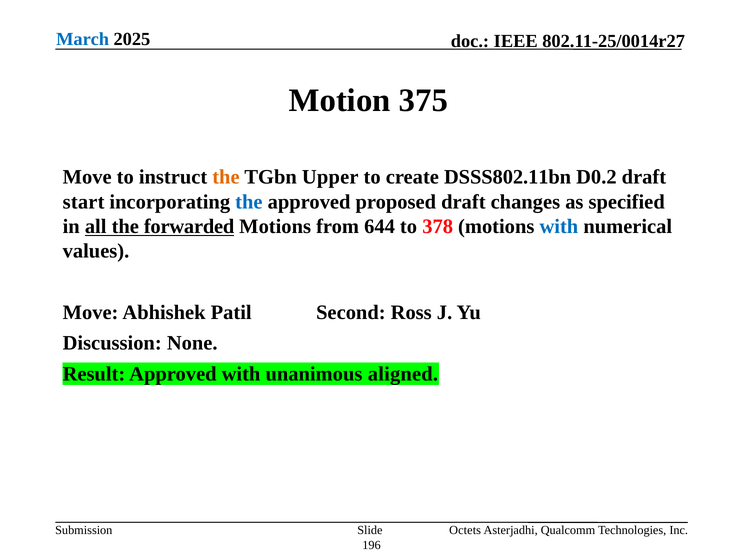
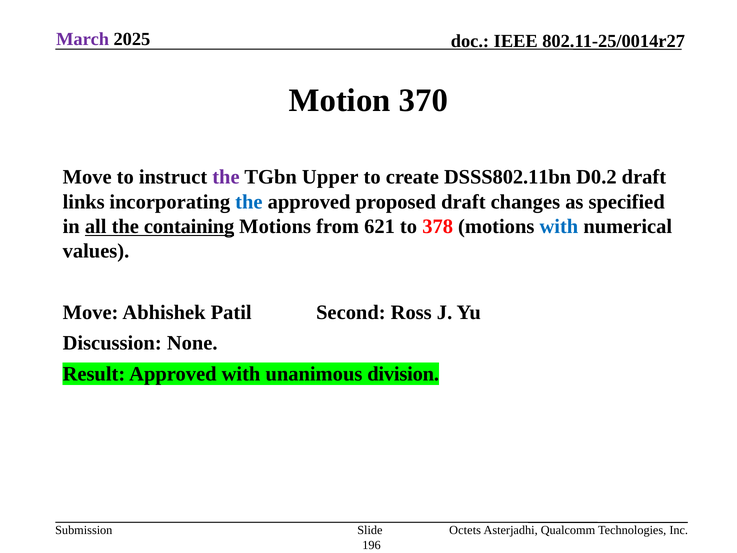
March colour: blue -> purple (83, 39)
375: 375 -> 370 (423, 100)
the colour: orange -> purple (226, 177)
start: start -> links (84, 202)
forwarded: forwarded -> containing (189, 226)
644: 644 -> 621 (380, 226)
aligned: aligned -> division (403, 374)
